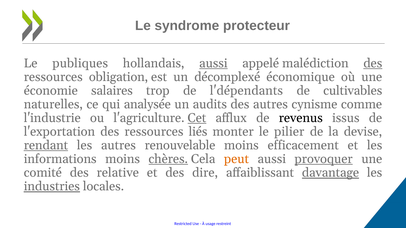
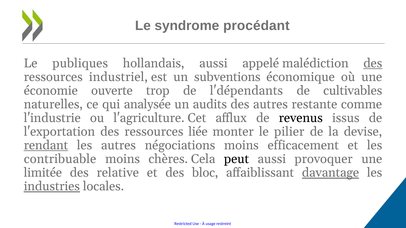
protecteur: protecteur -> procédant (256, 26)
aussi underline: present -> none (213, 63)
obligation: obligation -> industriel (118, 77)
décomplexé: décomplexé -> subventions (227, 77)
salaires: salaires -> ouverte (112, 91)
cynisme: cynisme -> restante (314, 104)
Cet underline: present -> none (197, 118)
liés: liés -> liée (198, 132)
renouvelable: renouvelable -> négociations (180, 146)
informations: informations -> contribuable (60, 159)
chères underline: present -> none (168, 159)
peut colour: orange -> black (236, 159)
provoquer underline: present -> none (324, 159)
comité: comité -> limitée (43, 173)
dire: dire -> bloc (205, 173)
